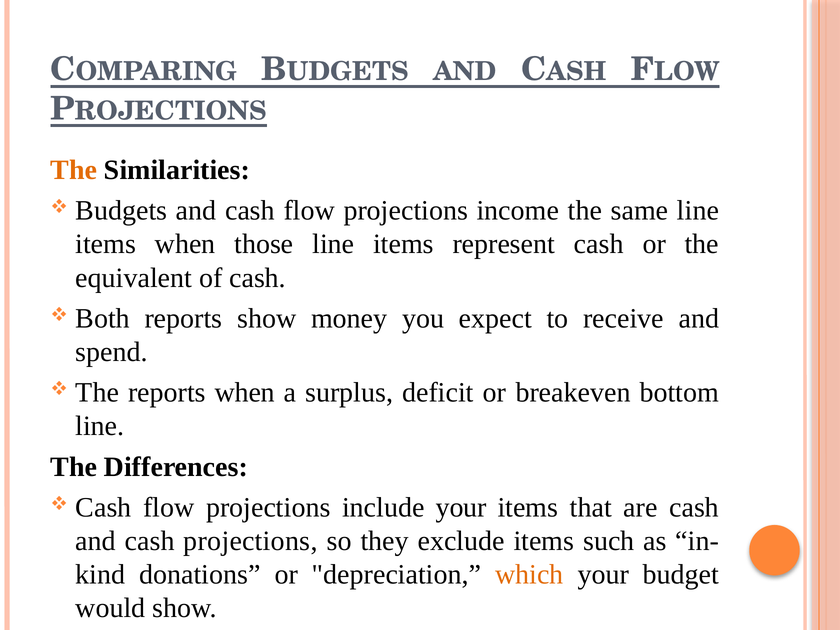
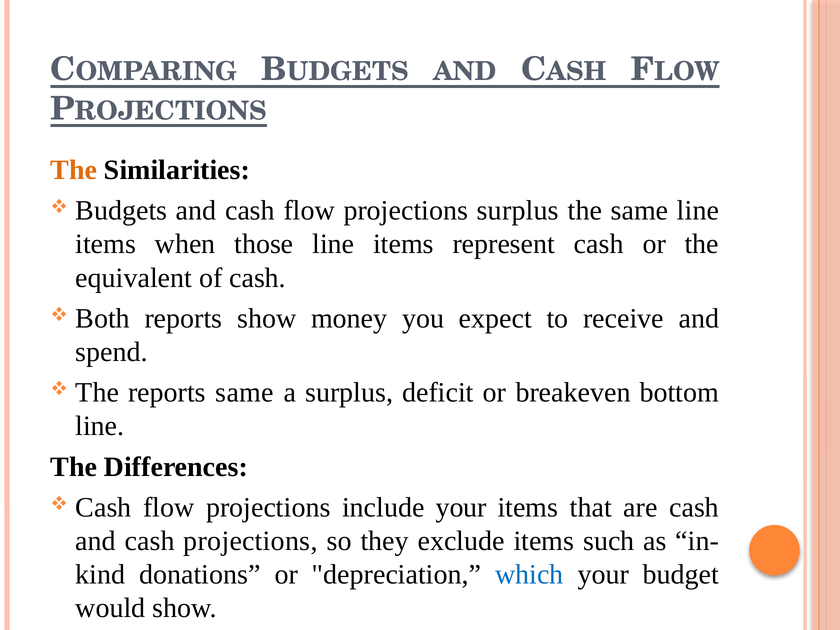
projections income: income -> surplus (518, 211)
reports when: when -> same (245, 393)
which colour: orange -> blue (529, 575)
